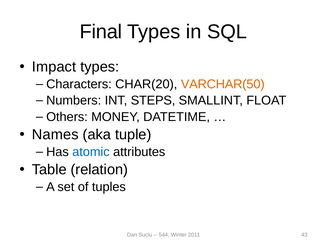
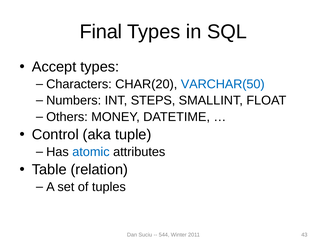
Impact: Impact -> Accept (54, 67)
VARCHAR(50 colour: orange -> blue (223, 84)
Names: Names -> Control (55, 134)
